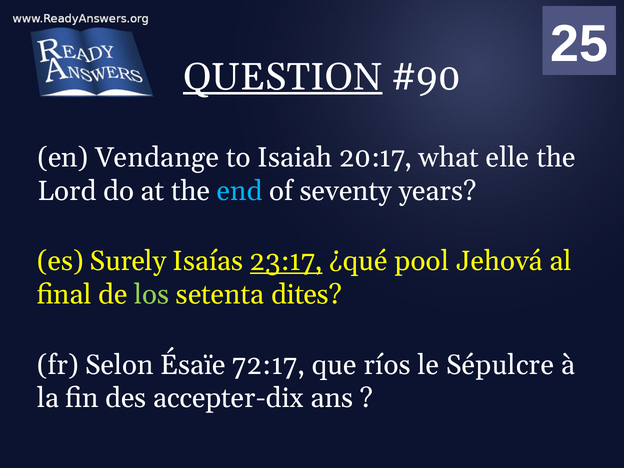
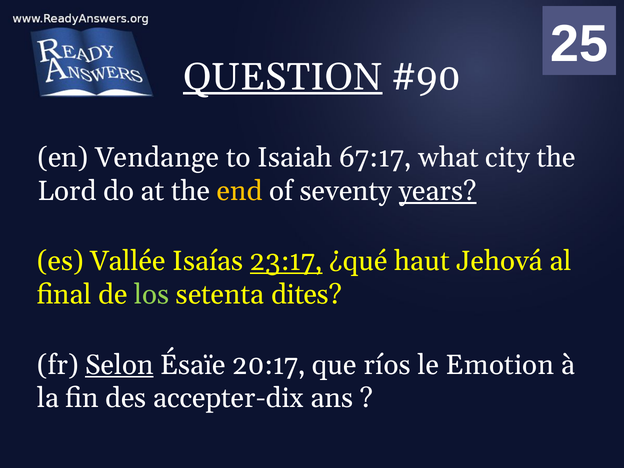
20:17: 20:17 -> 67:17 (375, 158)
elle: elle -> city (508, 158)
end colour: light blue -> yellow (240, 191)
years underline: none -> present (438, 191)
Surely: Surely -> Vallée (128, 261)
pool: pool -> haut (422, 261)
Selon underline: none -> present (119, 365)
72:17: 72:17 -> 20:17 (269, 365)
Sépulcre: Sépulcre -> Emotion (500, 365)
